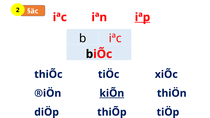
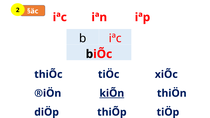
iªp underline: present -> none (142, 17)
